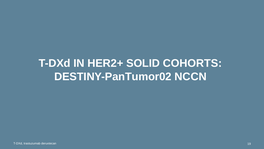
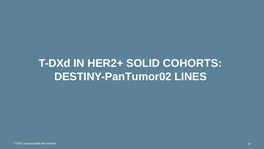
NCCN: NCCN -> LINES (191, 76)
